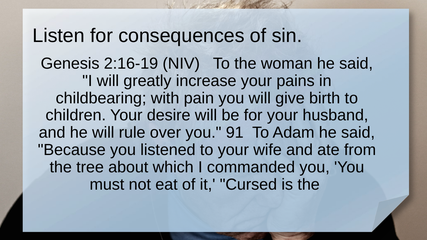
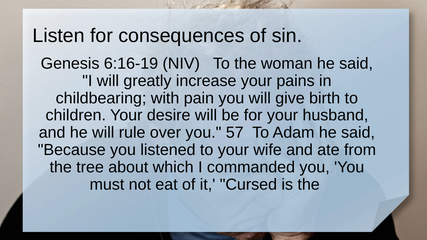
2:16-19: 2:16-19 -> 6:16-19 (131, 64)
91: 91 -> 57 (235, 133)
